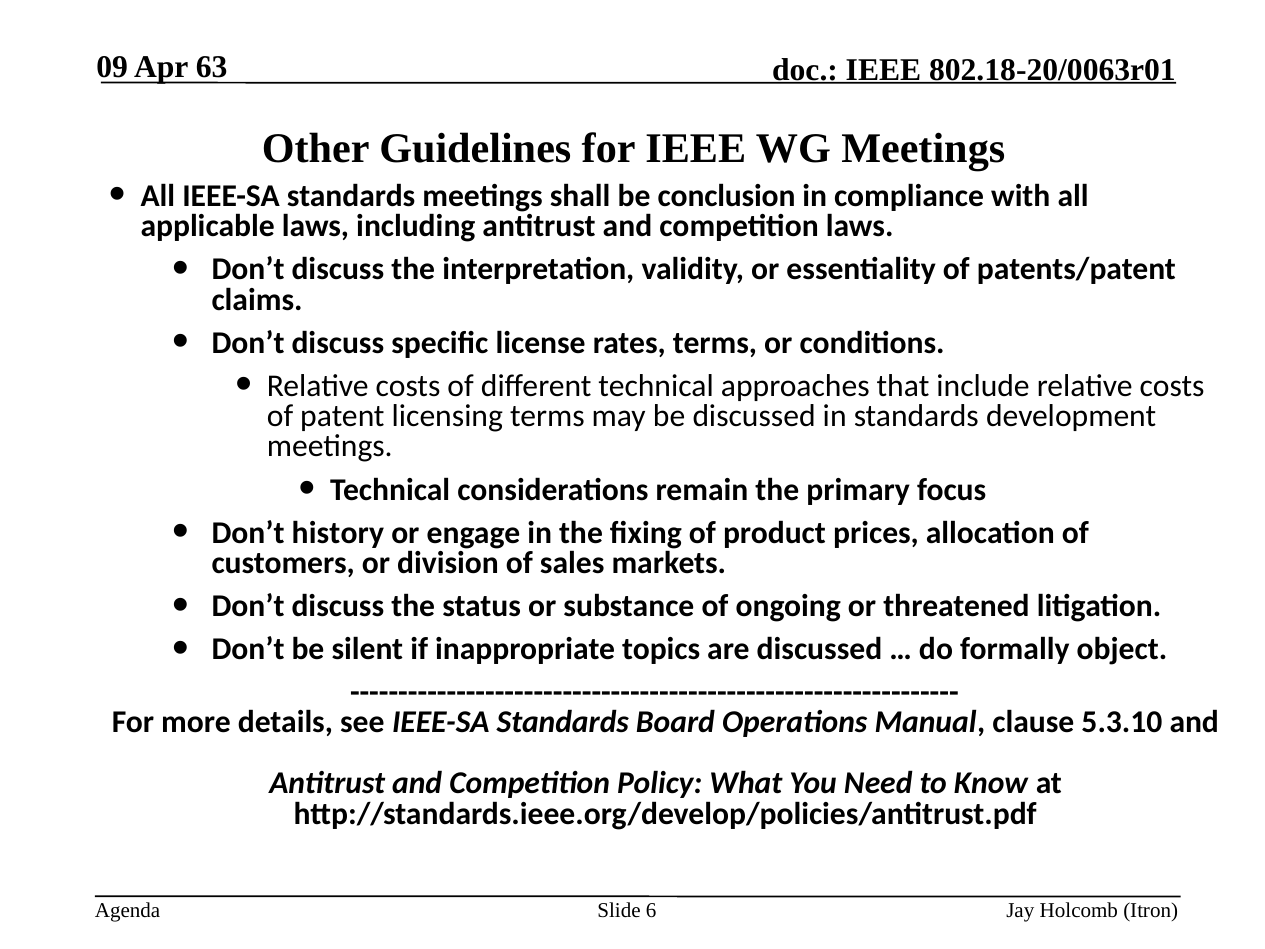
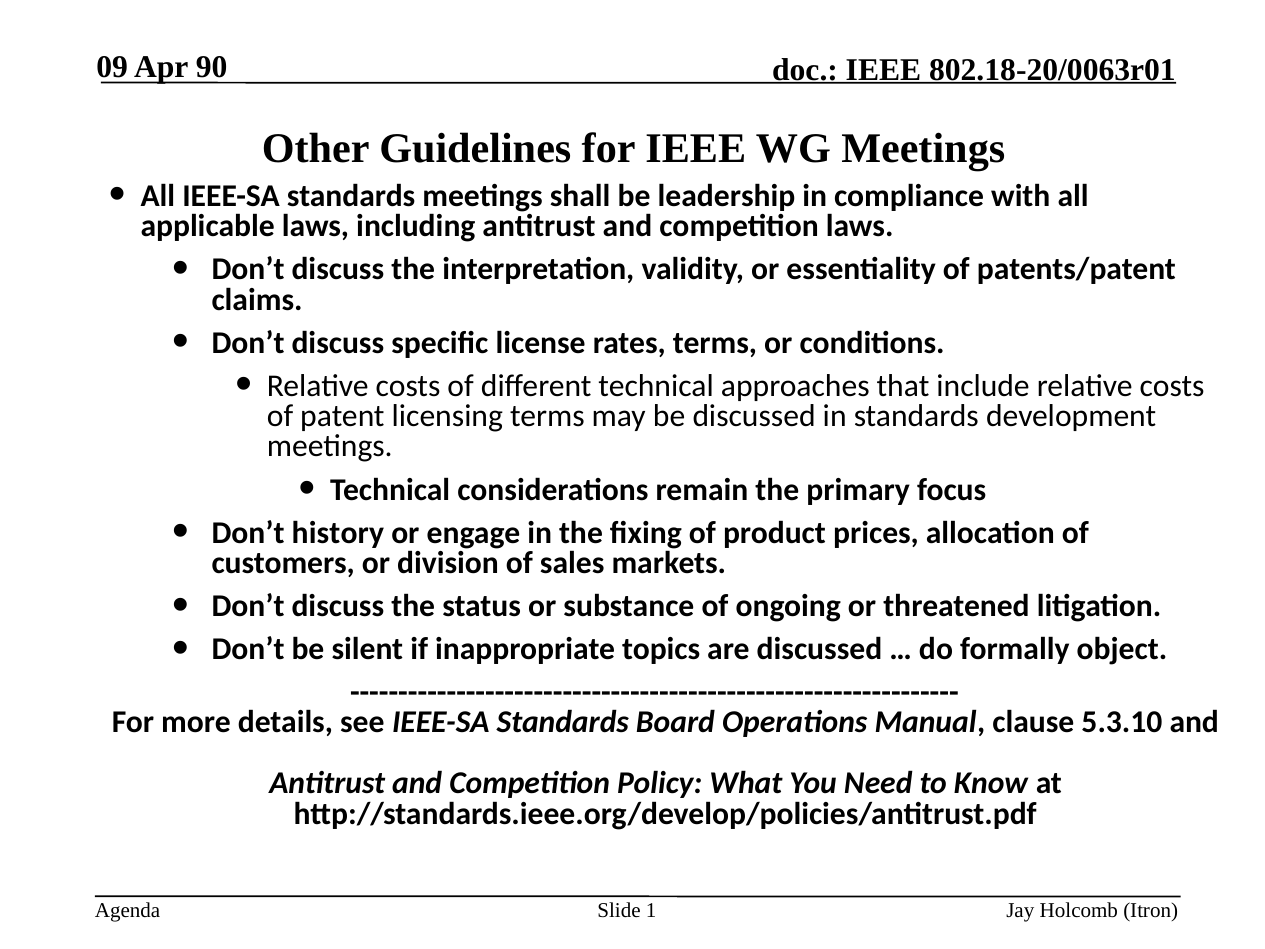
63: 63 -> 90 (212, 67)
conclusion: conclusion -> leadership (726, 196)
6: 6 -> 1 (651, 910)
